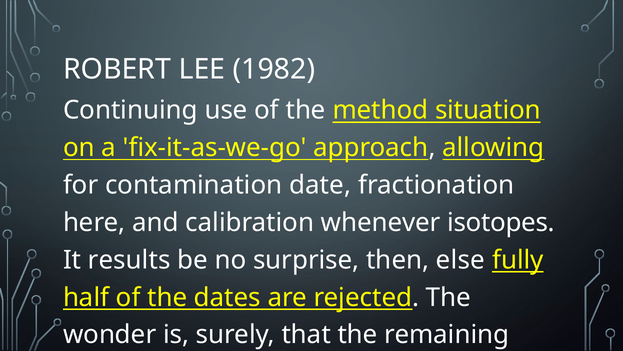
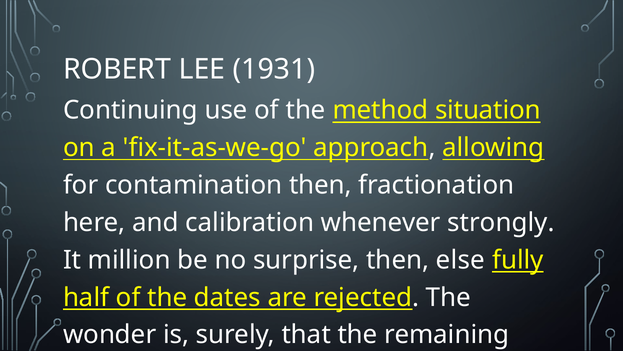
1982: 1982 -> 1931 (274, 69)
contamination date: date -> then (320, 185)
isotopes: isotopes -> strongly (501, 222)
results: results -> million (129, 260)
